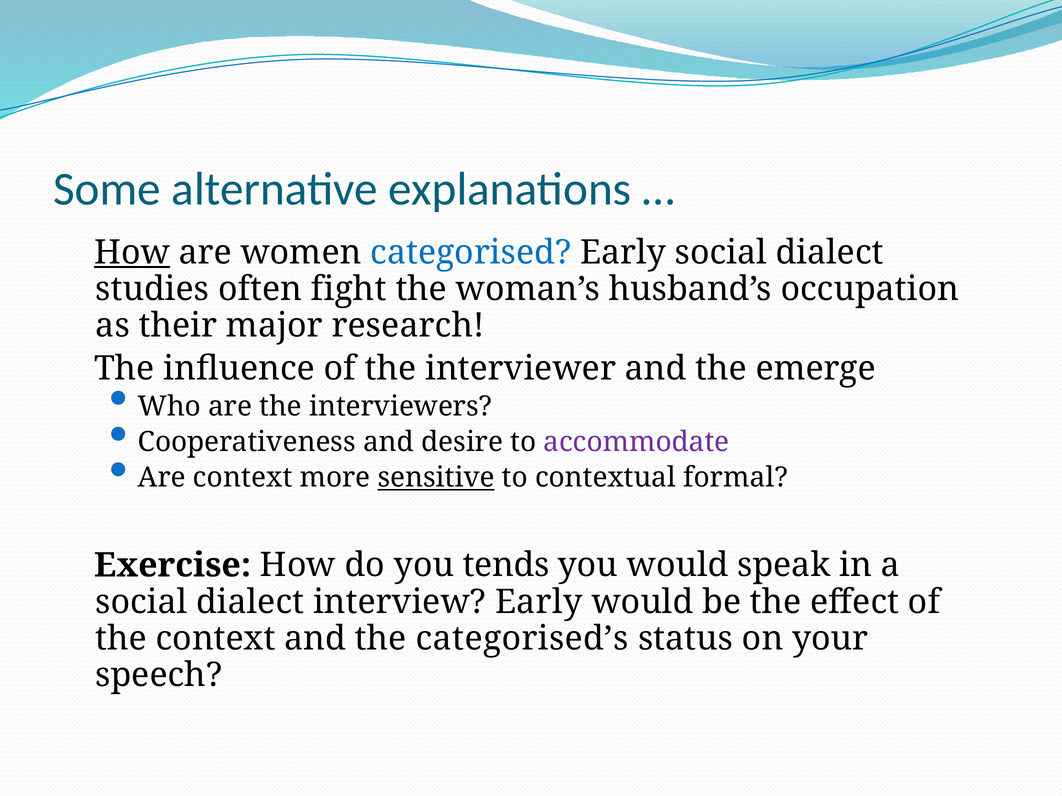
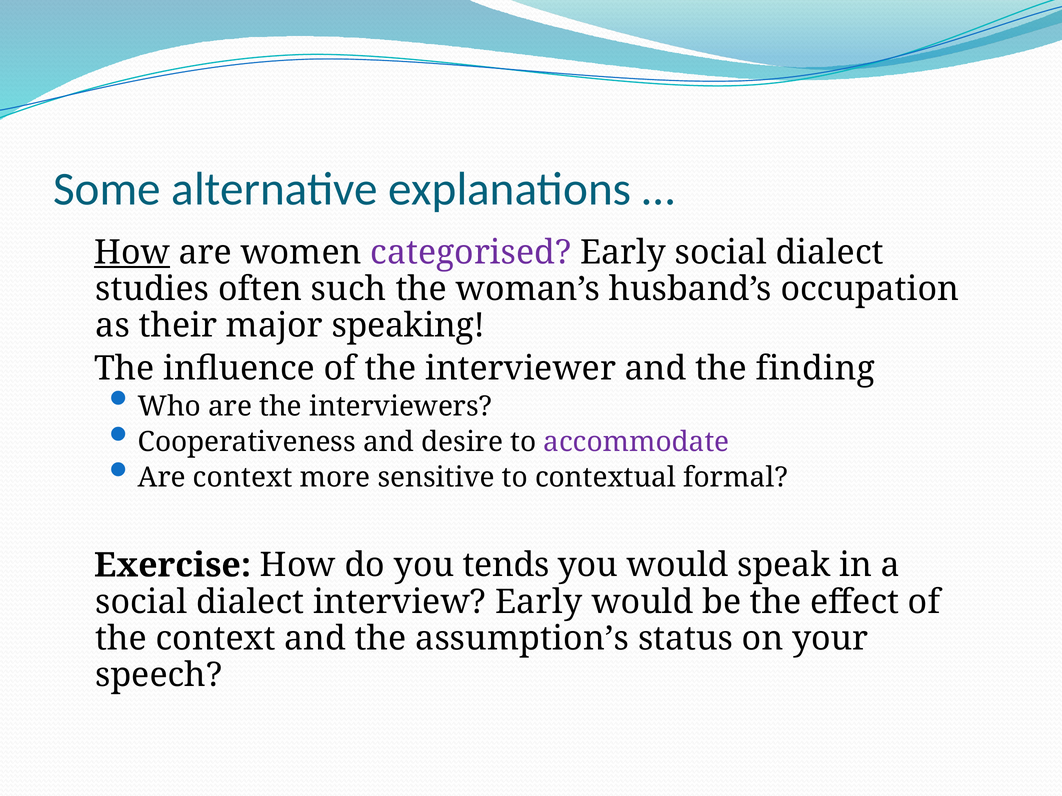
categorised colour: blue -> purple (471, 253)
fight: fight -> such (349, 289)
research: research -> speaking (408, 326)
emerge: emerge -> finding (815, 369)
sensitive underline: present -> none (436, 478)
categorised’s: categorised’s -> assumption’s (522, 639)
